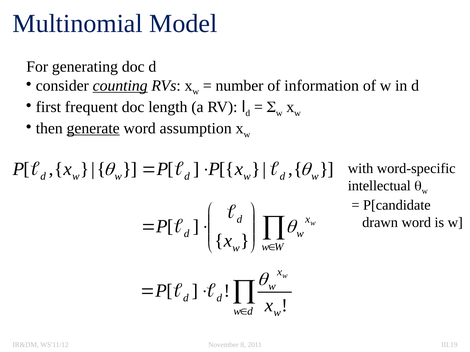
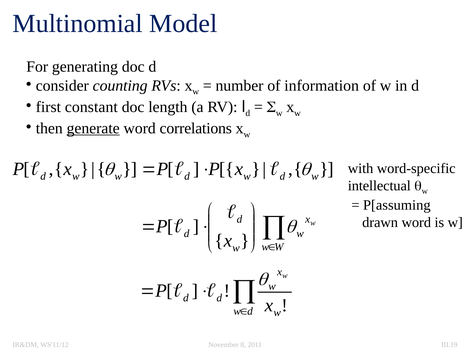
counting underline: present -> none (120, 86)
frequent: frequent -> constant (91, 107)
assumption: assumption -> correlations (196, 128)
P[candidate: P[candidate -> P[assuming (397, 205)
